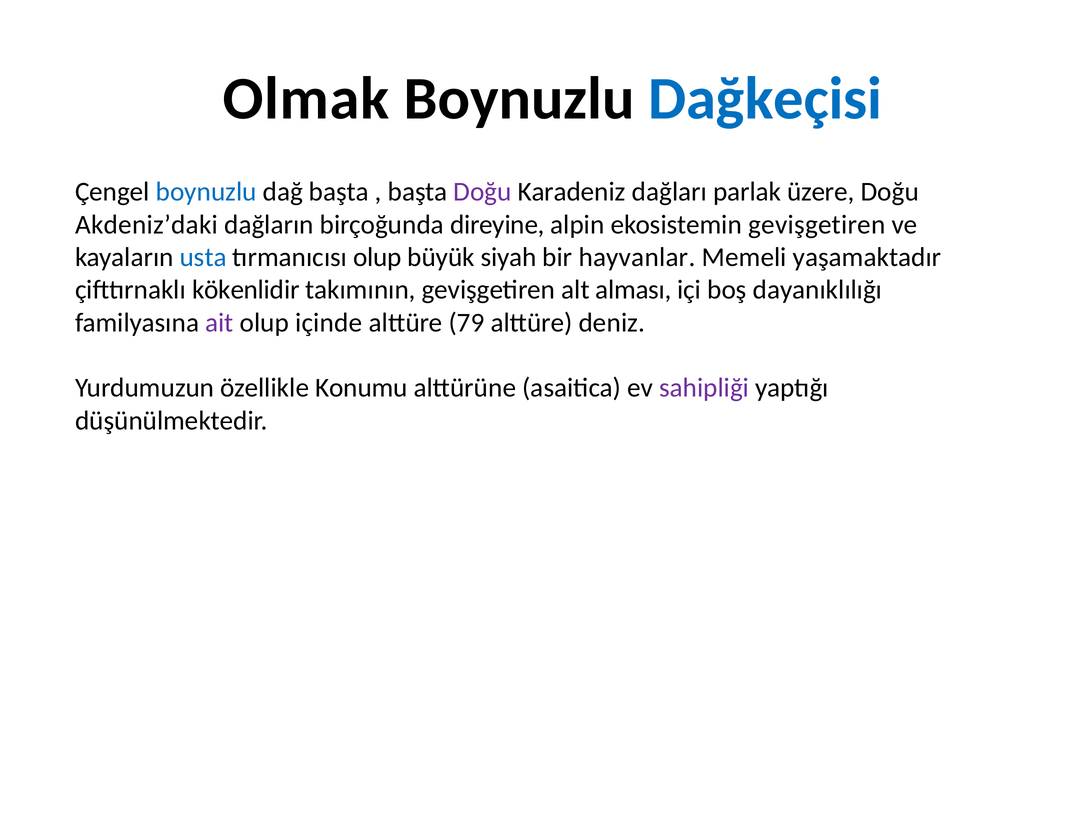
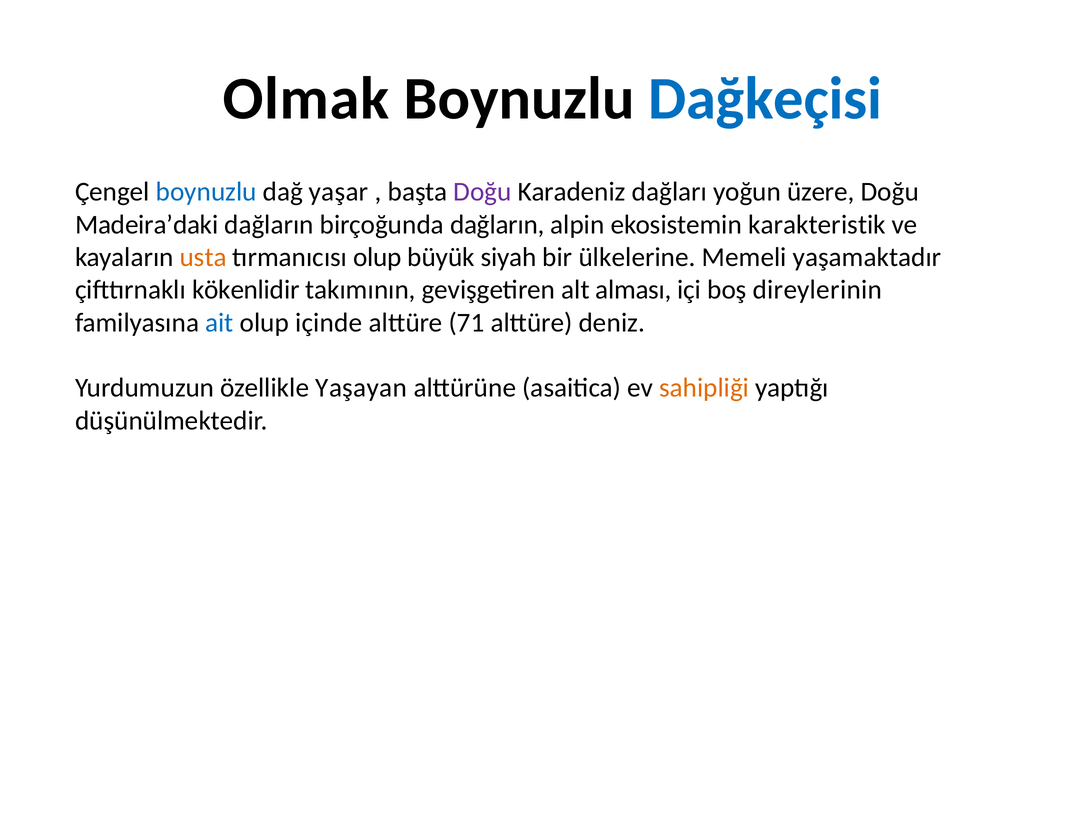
dağ başta: başta -> yaşar (339, 192)
parlak: parlak -> yoğun (747, 192)
Akdeniz’daki: Akdeniz’daki -> Madeira’daki (147, 225)
birçoğunda direyine: direyine -> dağların (497, 225)
ekosistemin gevişgetiren: gevişgetiren -> karakteristik (817, 225)
usta colour: blue -> orange (203, 257)
hayvanlar: hayvanlar -> ülkelerine (637, 257)
dayanıklılığı: dayanıklılığı -> direylerinin (817, 290)
ait colour: purple -> blue (219, 323)
79: 79 -> 71 (467, 323)
Konumu: Konumu -> Yaşayan (361, 388)
sahipliği colour: purple -> orange (704, 388)
